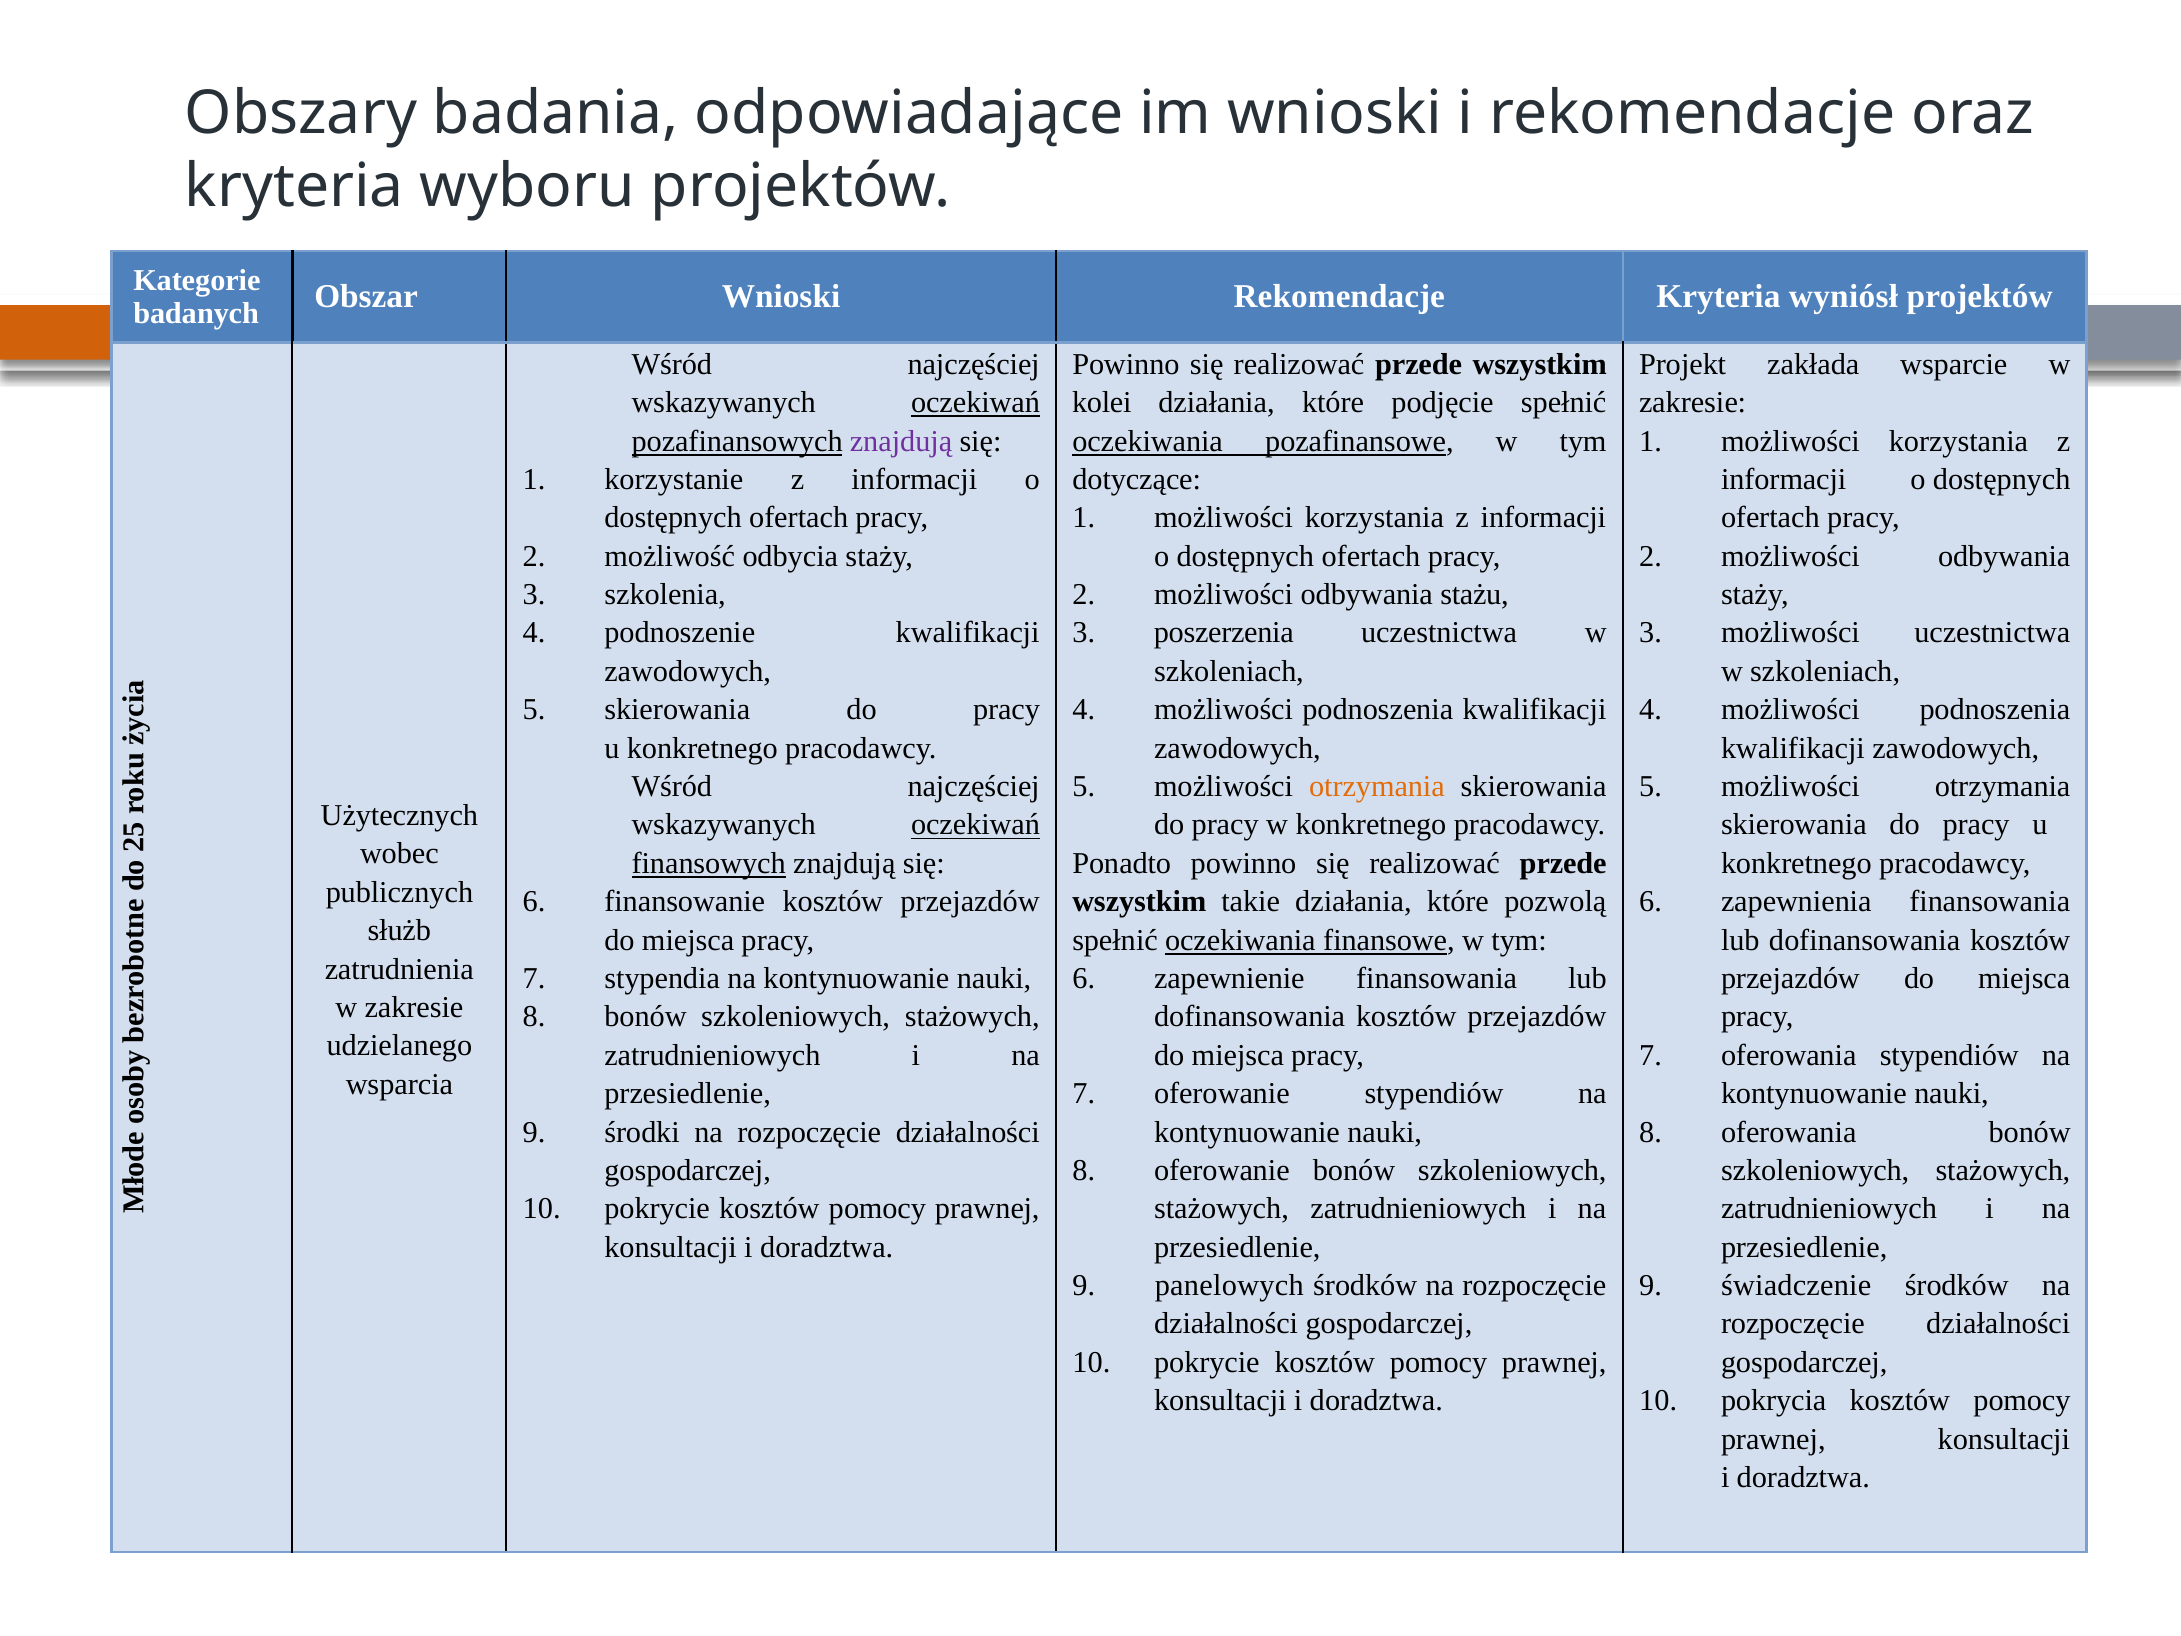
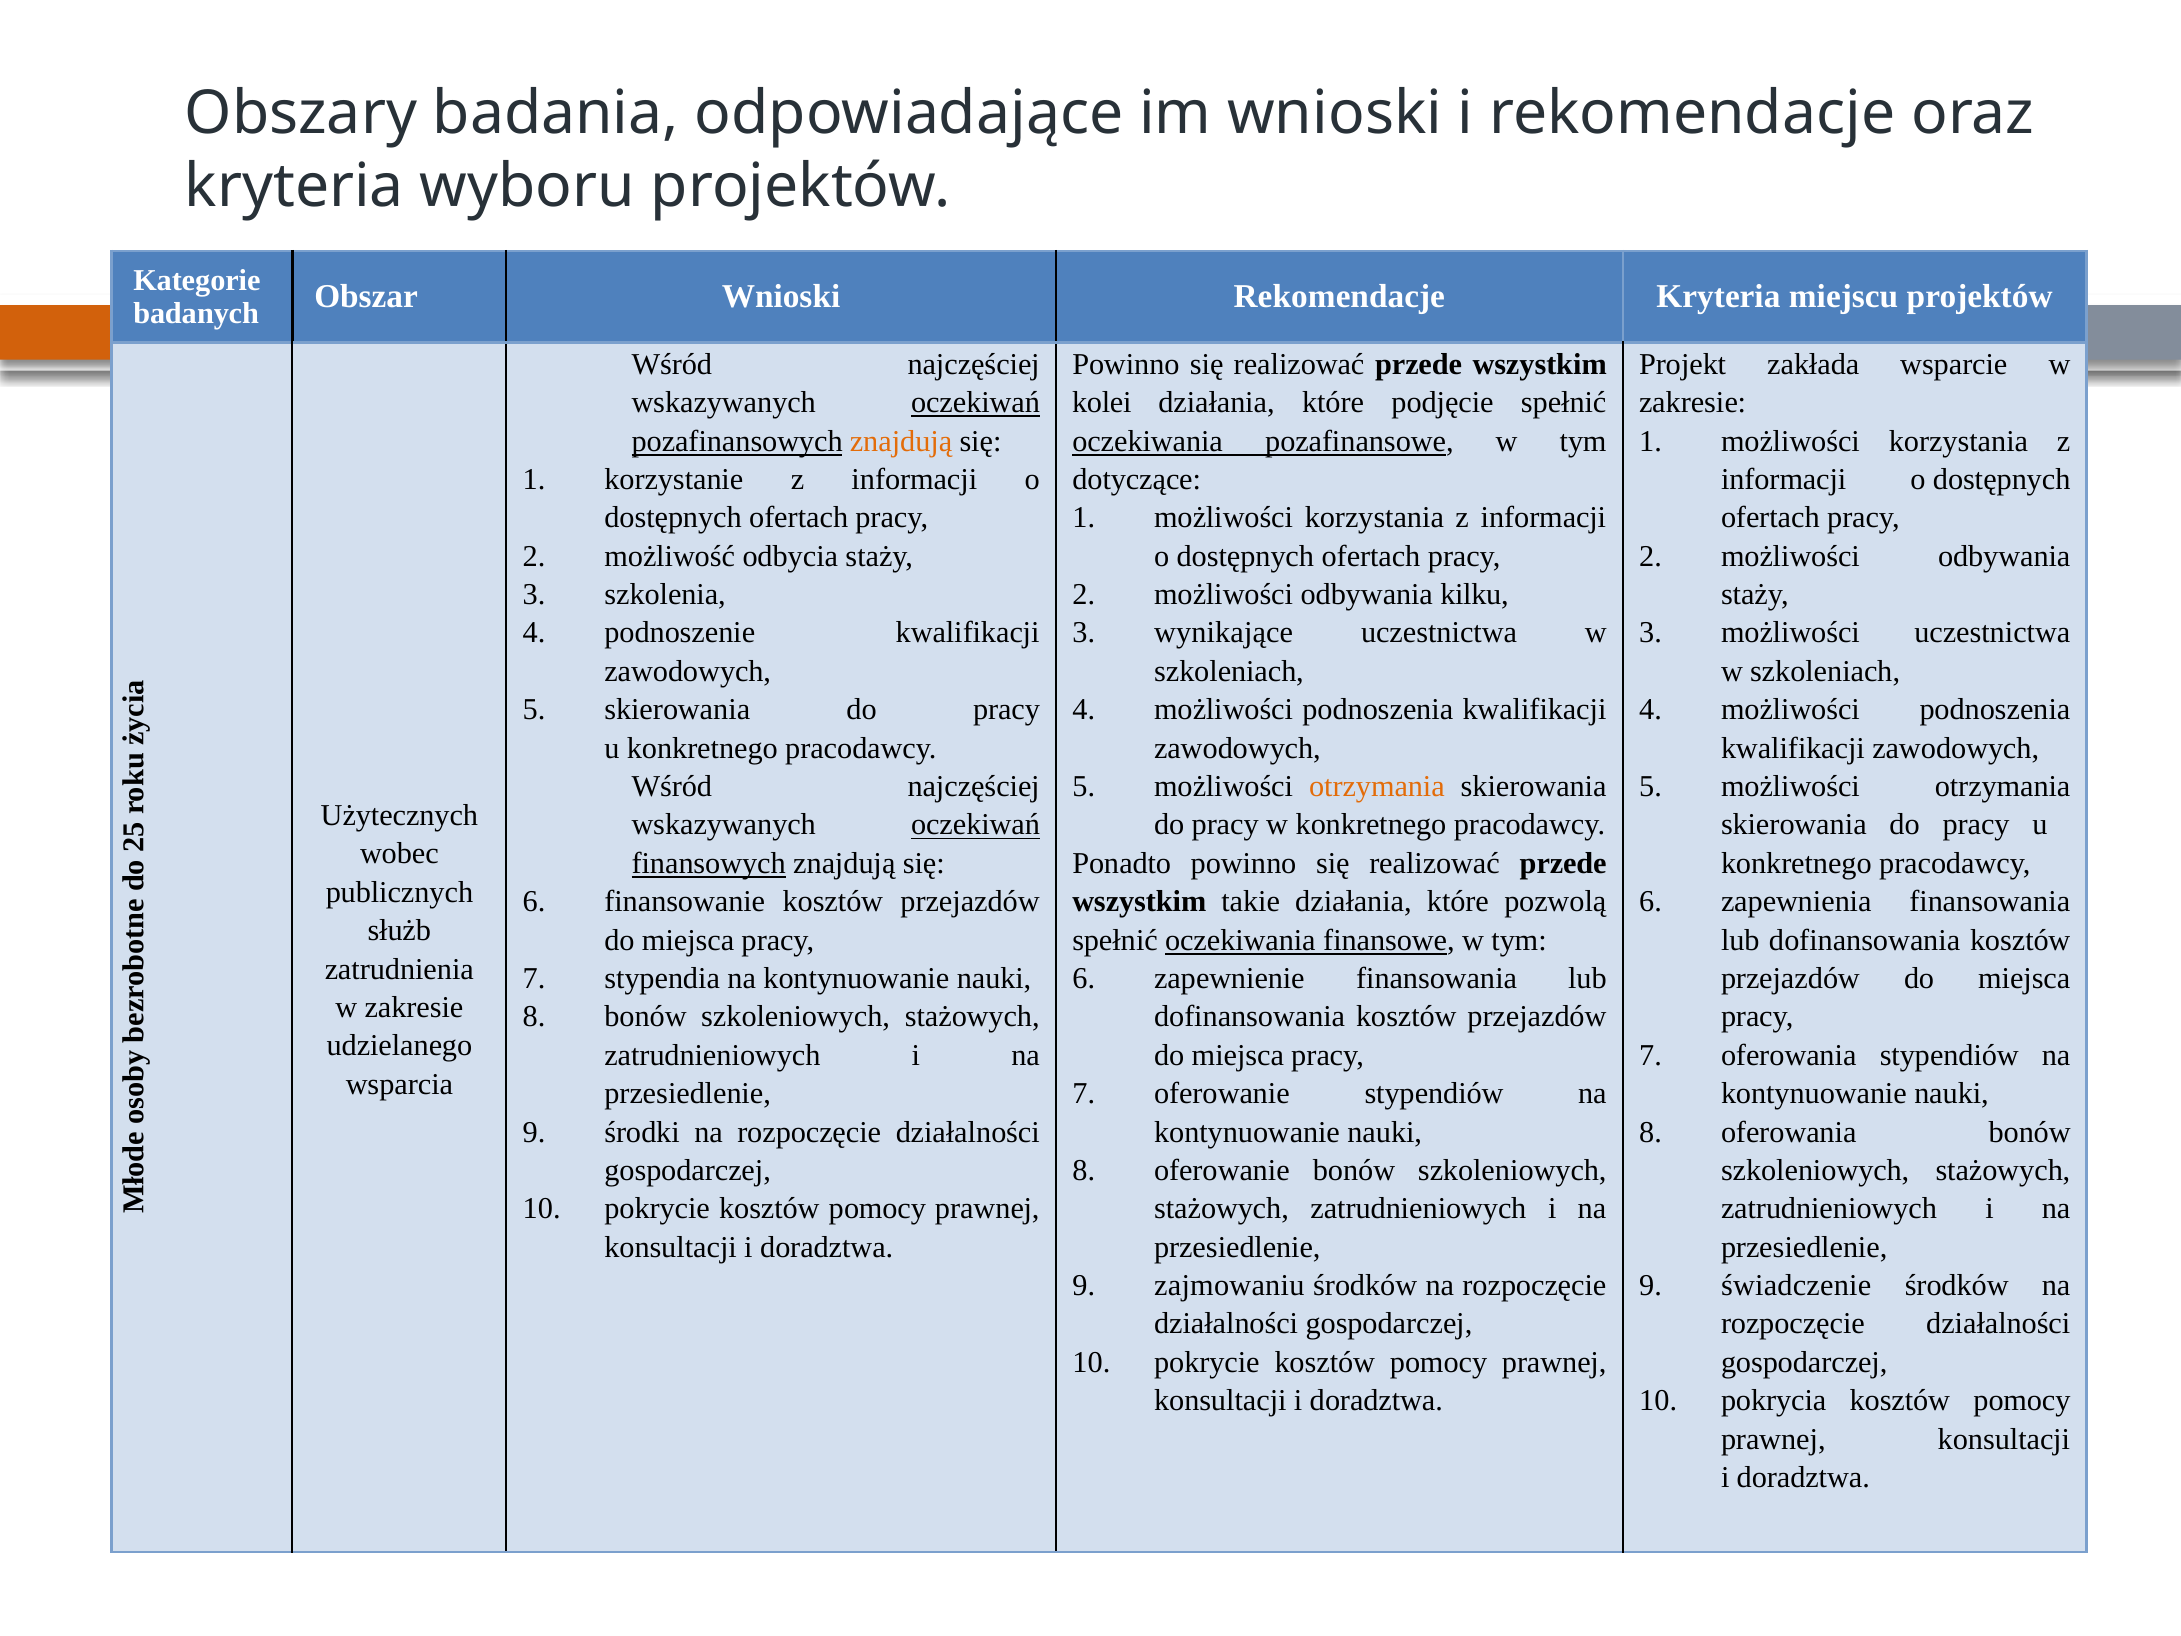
wyniósł: wyniósł -> miejscu (1844, 297)
znajdują colour: purple -> orange (901, 441)
stażu: stażu -> kilku (1474, 594)
poszerzenia: poszerzenia -> wynikające (1224, 633)
panelowych: panelowych -> zajmowaniu (1229, 1285)
